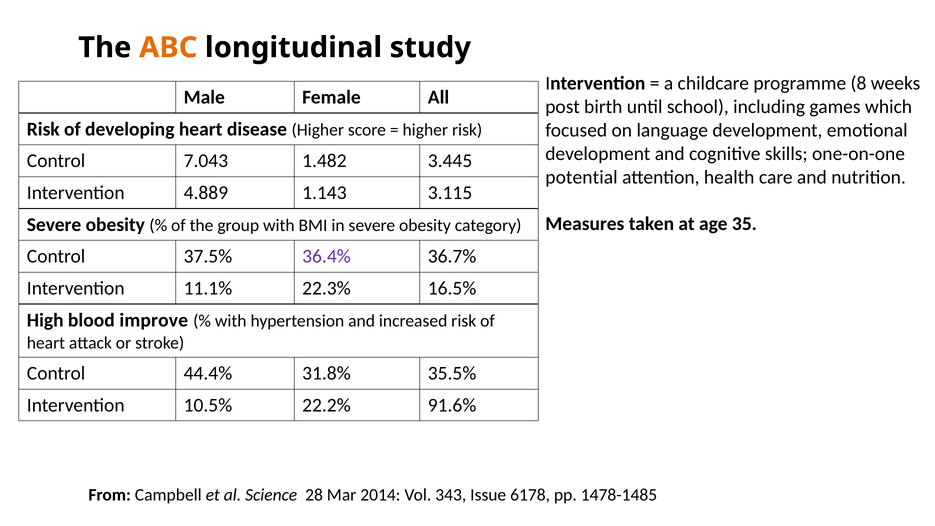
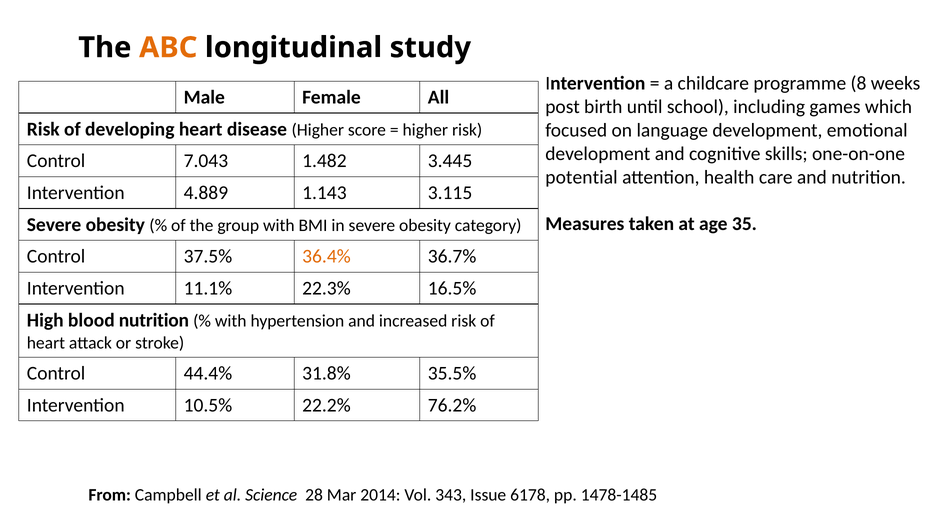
36.4% colour: purple -> orange (326, 256)
blood improve: improve -> nutrition (154, 320)
91.6%: 91.6% -> 76.2% (452, 405)
